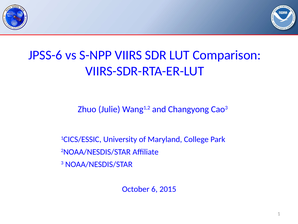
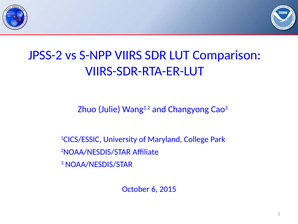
JPSS-6: JPSS-6 -> JPSS-2 (45, 55)
